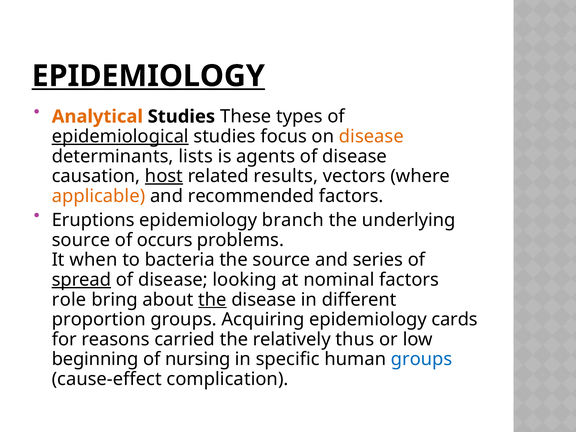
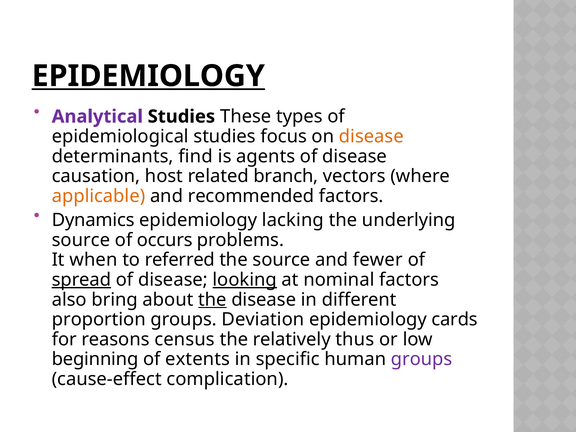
Analytical colour: orange -> purple (97, 117)
epidemiological underline: present -> none (120, 136)
lists: lists -> find (196, 156)
host underline: present -> none (164, 176)
results: results -> branch (286, 176)
Eruptions: Eruptions -> Dynamics (93, 220)
branch: branch -> lacking (293, 220)
bacteria: bacteria -> referred (180, 260)
series: series -> fewer (378, 260)
looking underline: none -> present (245, 280)
role: role -> also (69, 300)
Acquiring: Acquiring -> Deviation (263, 320)
carried: carried -> census (185, 339)
nursing: nursing -> extents (198, 359)
groups colour: blue -> purple (421, 359)
